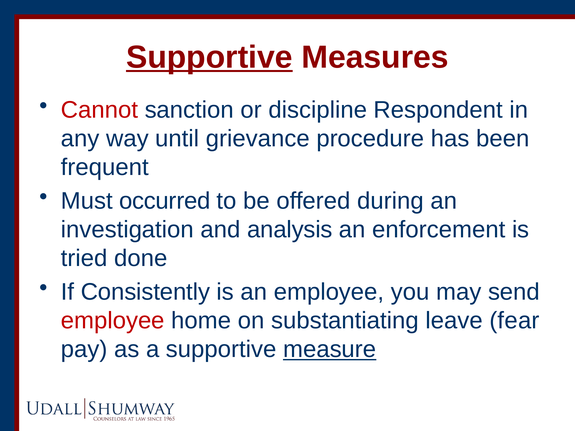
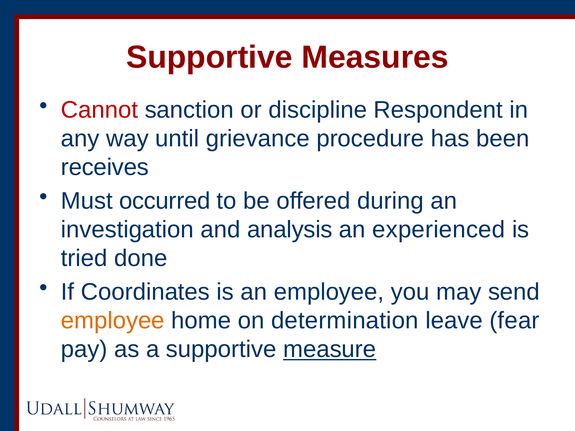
Supportive underline: present -> none (209, 57)
frequent: frequent -> receives (105, 167)
enforcement: enforcement -> experienced (439, 230)
Consistently: Consistently -> Coordinates (145, 292)
employee colour: red -> orange (113, 321)
substantiating: substantiating -> determination (345, 321)
